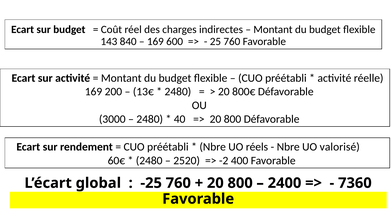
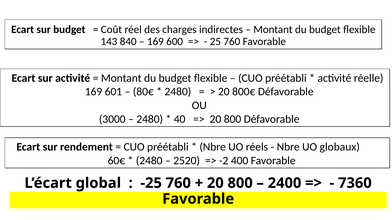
200: 200 -> 601 (113, 92)
13€: 13€ -> 80€ (143, 92)
valorisé: valorisé -> globaux (340, 147)
